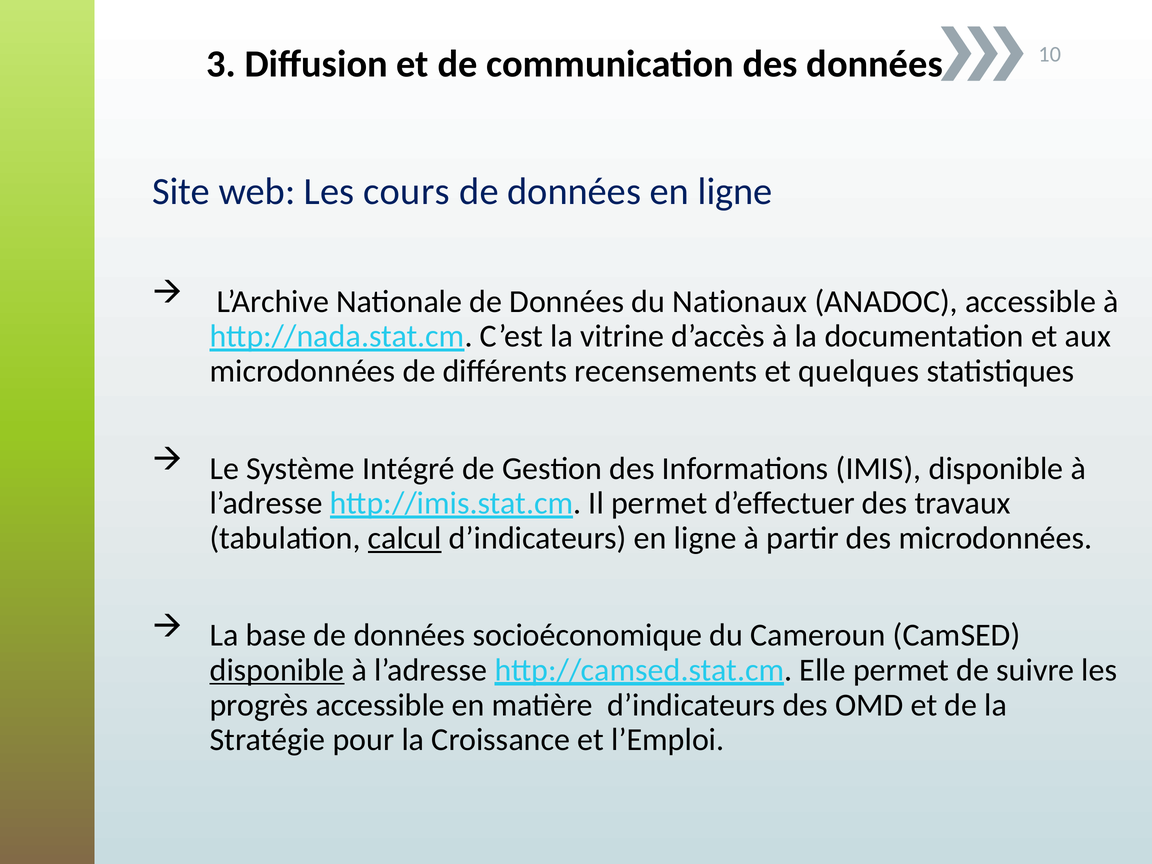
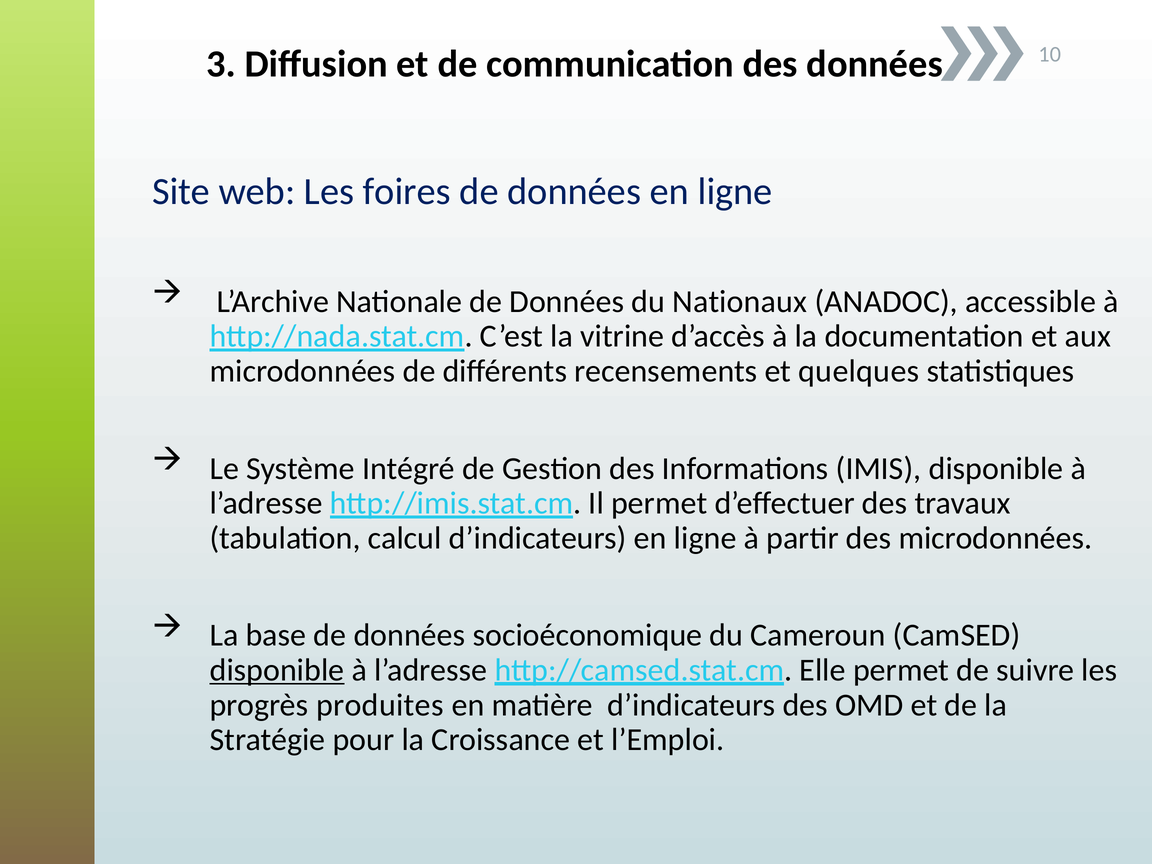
cours: cours -> foires (407, 191)
calcul underline: present -> none (405, 538)
progrès accessible: accessible -> produites (380, 705)
